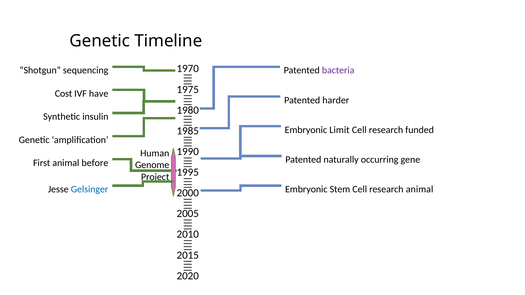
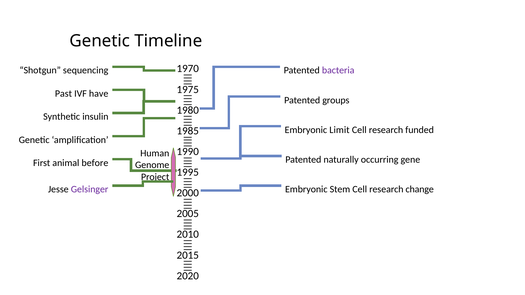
Cost: Cost -> Past (63, 94)
harder: harder -> groups (336, 100)
Gelsinger colour: blue -> purple (90, 190)
research animal: animal -> change (420, 190)
